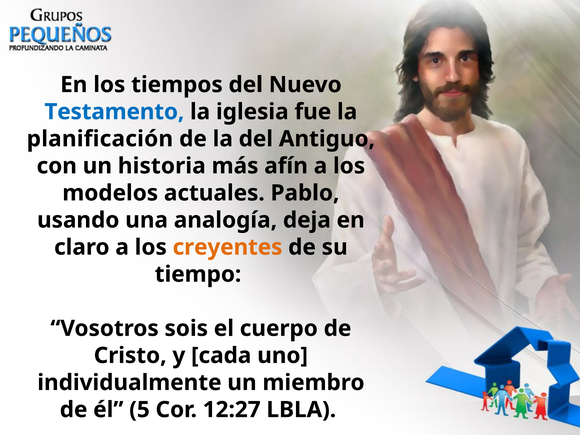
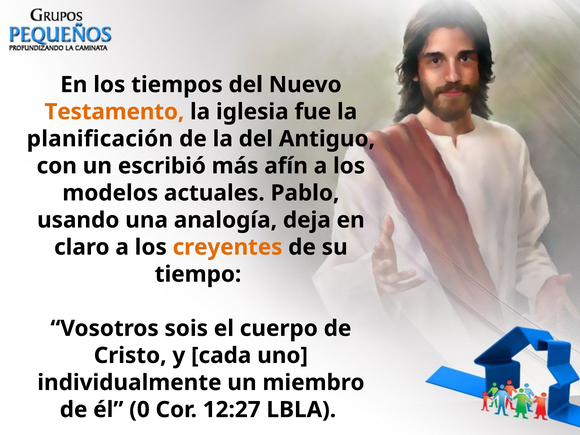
Testamento colour: blue -> orange (114, 112)
historia: historia -> escribió (162, 166)
5: 5 -> 0 (139, 410)
